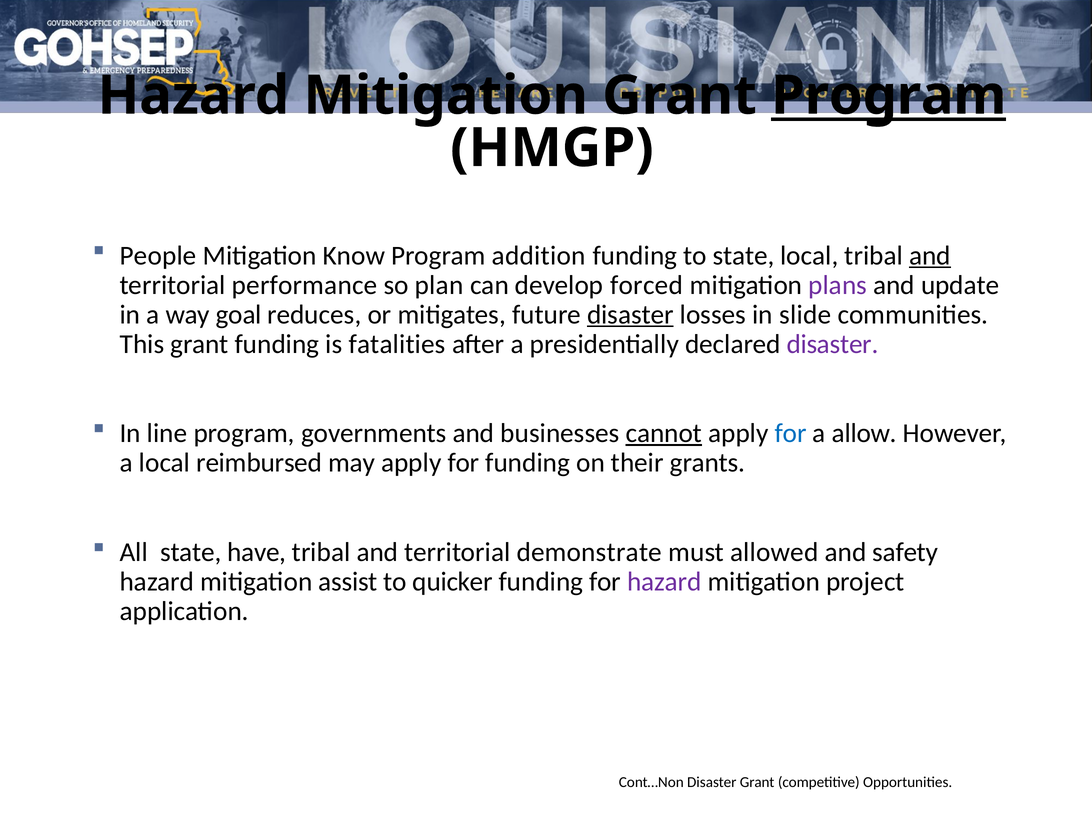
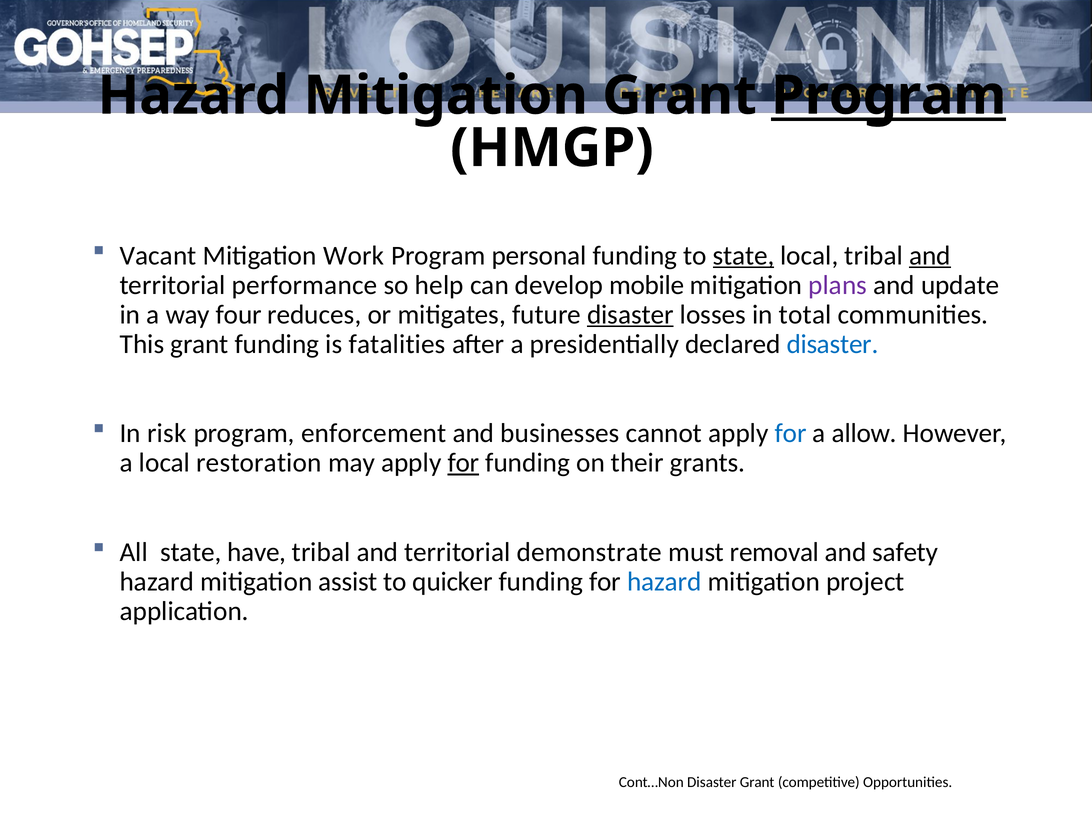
People: People -> Vacant (158, 256)
Know: Know -> Work (354, 256)
addition: addition -> personal (539, 256)
state underline: none -> present (744, 256)
plan: plan -> help (439, 285)
forced: forced -> mobile (647, 285)
goal: goal -> four (239, 315)
slide: slide -> total (805, 315)
disaster colour: purple -> blue (832, 344)
line: line -> risk (167, 433)
governments: governments -> enforcement (374, 433)
cannot underline: present -> none (664, 433)
reimbursed: reimbursed -> restoration (259, 463)
for underline: none -> present (463, 463)
allowed: allowed -> removal (775, 552)
hazard colour: purple -> blue (664, 582)
